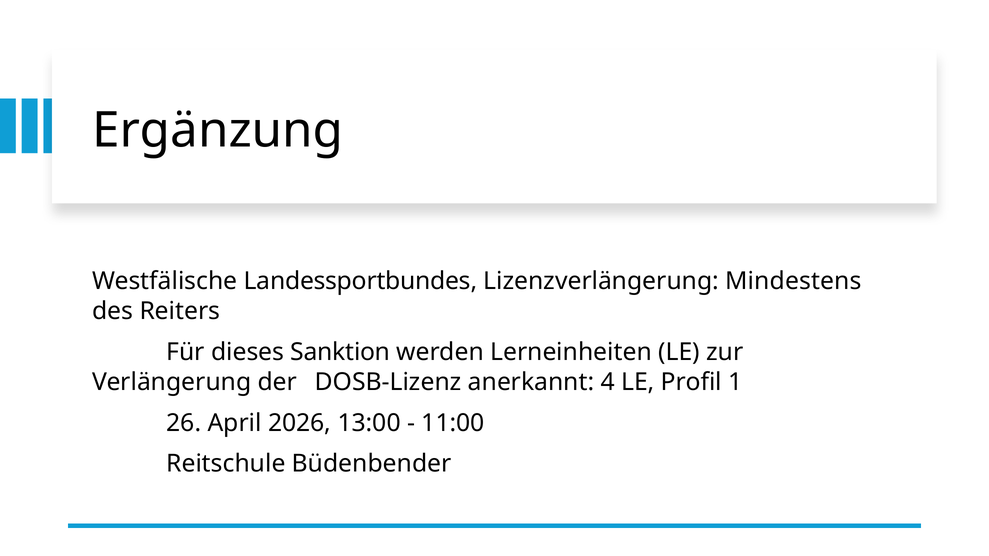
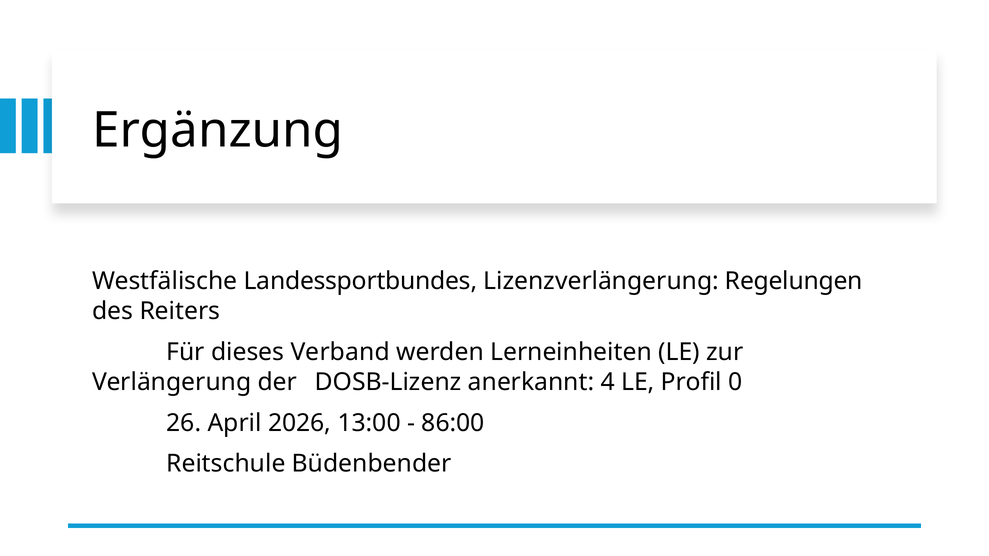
Mindestens: Mindestens -> Regelungen (794, 281)
Sanktion: Sanktion -> Verband (340, 352)
1: 1 -> 0 (735, 382)
11:00: 11:00 -> 86:00 (453, 423)
